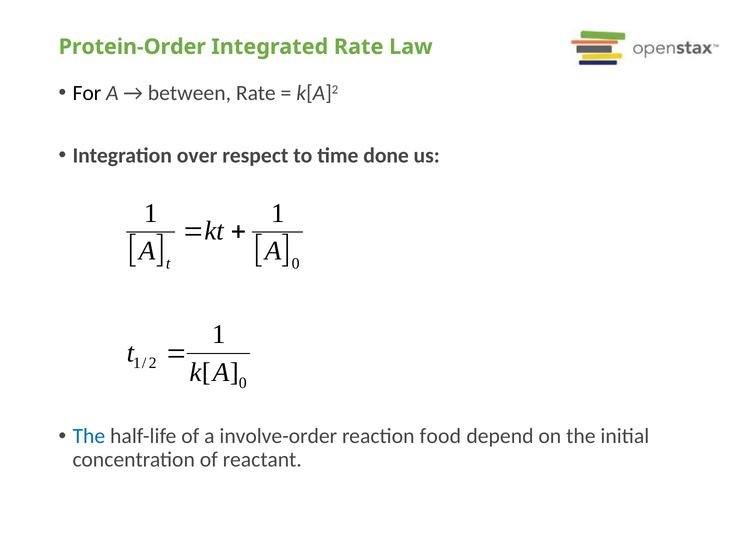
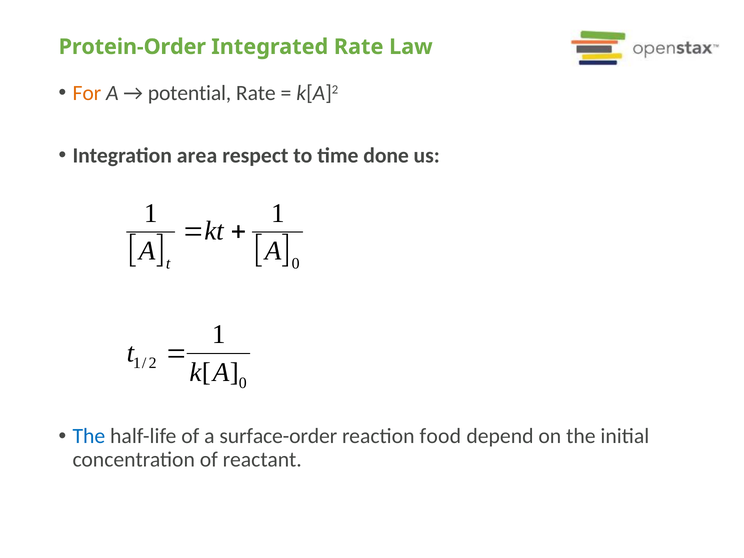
For colour: black -> orange (87, 93)
between: between -> potential (190, 93)
over: over -> area (197, 155)
involve-order: involve-order -> surface-order (278, 436)
